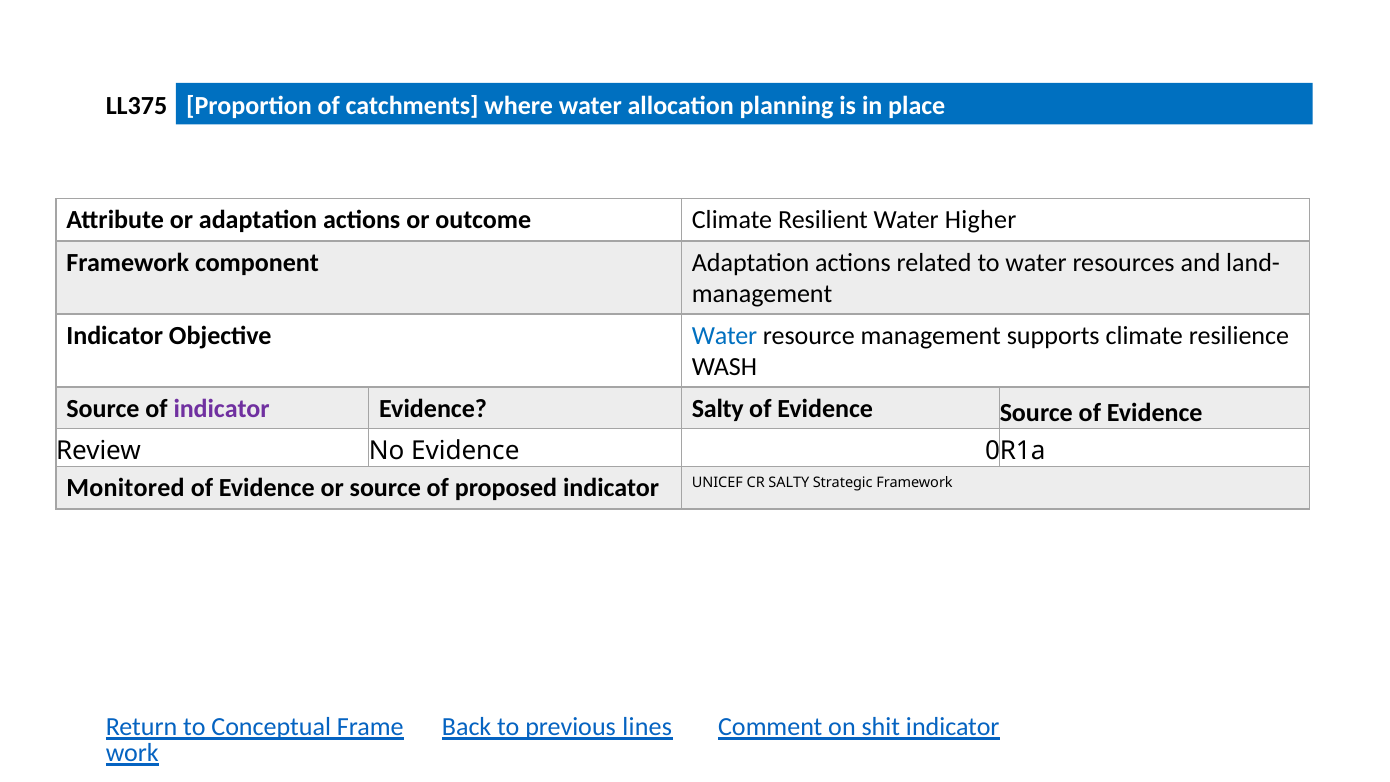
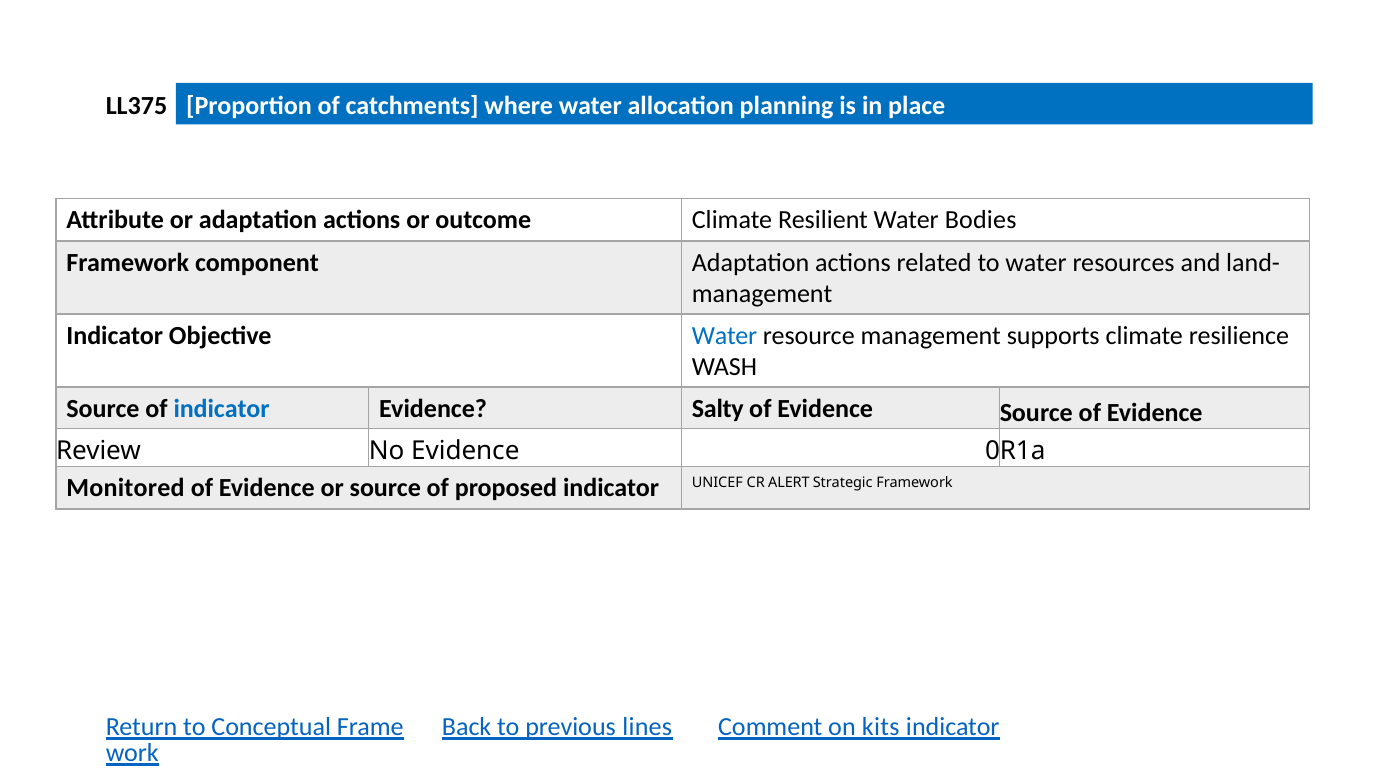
Higher: Higher -> Bodies (981, 220)
indicator colour: purple -> blue (222, 408)
CR SALTY: SALTY -> ALERT (789, 483)
shit: shit -> kits (881, 727)
